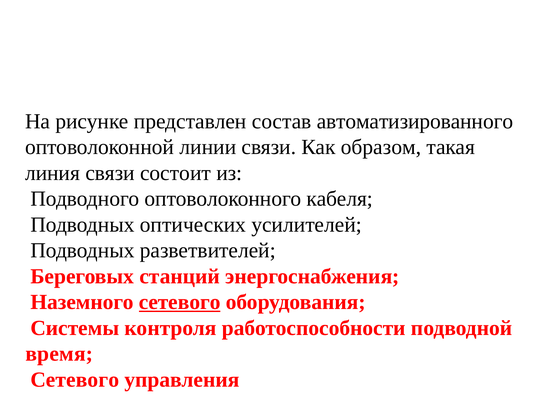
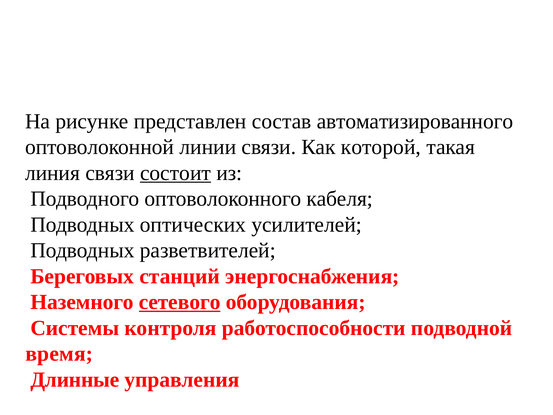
образом: образом -> которой (381, 147)
состоит underline: none -> present (175, 173)
Сетевого: Сетевого -> Длинные (75, 379)
